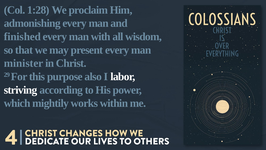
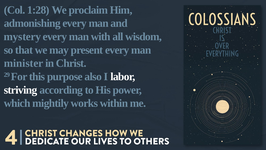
finished: finished -> mystery (22, 37)
